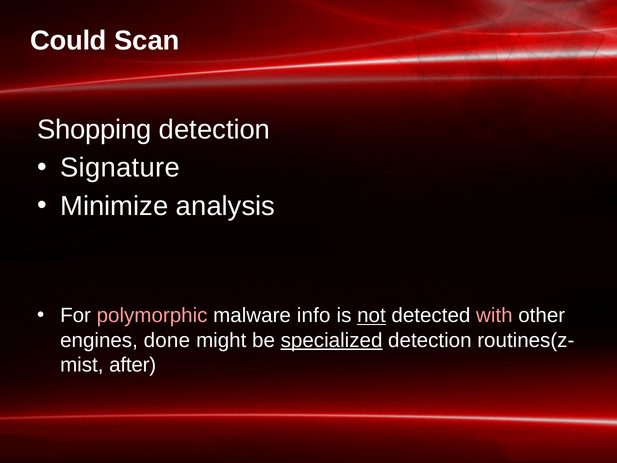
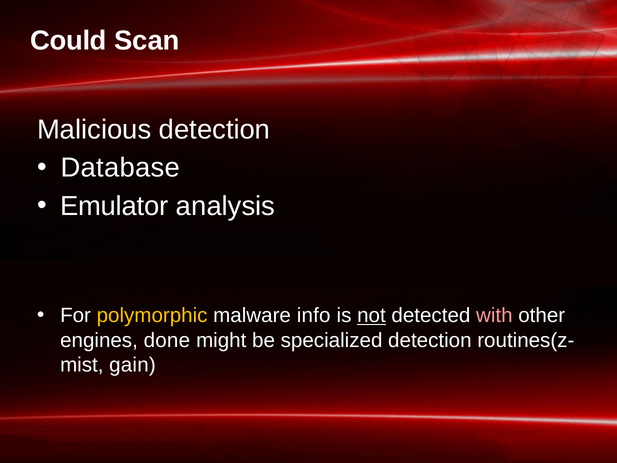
Shopping: Shopping -> Malicious (94, 129)
Signature: Signature -> Database (120, 168)
Minimize: Minimize -> Emulator (114, 206)
polymorphic colour: pink -> yellow (152, 315)
specialized underline: present -> none (332, 340)
after: after -> gain (132, 365)
